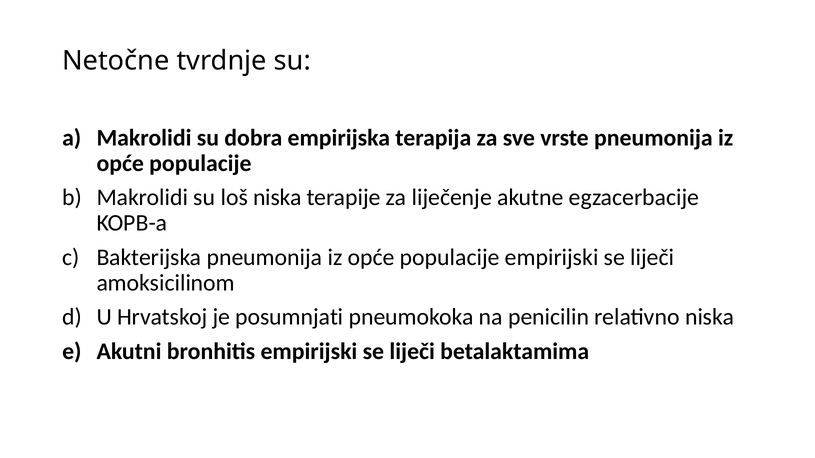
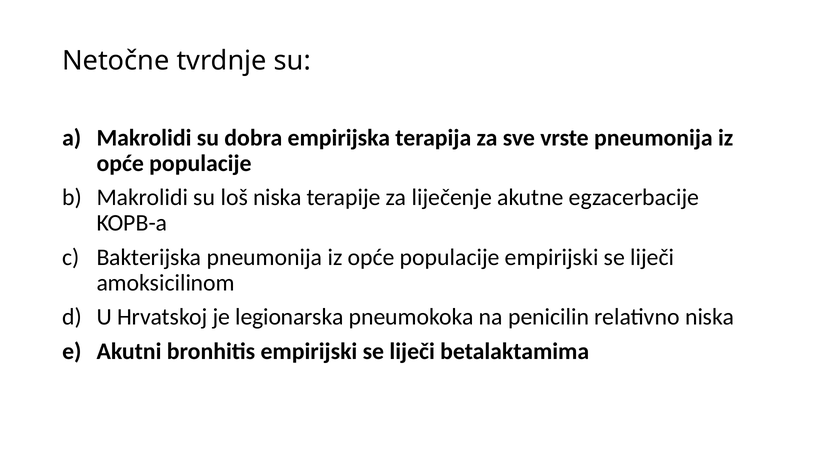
posumnjati: posumnjati -> legionarska (289, 317)
